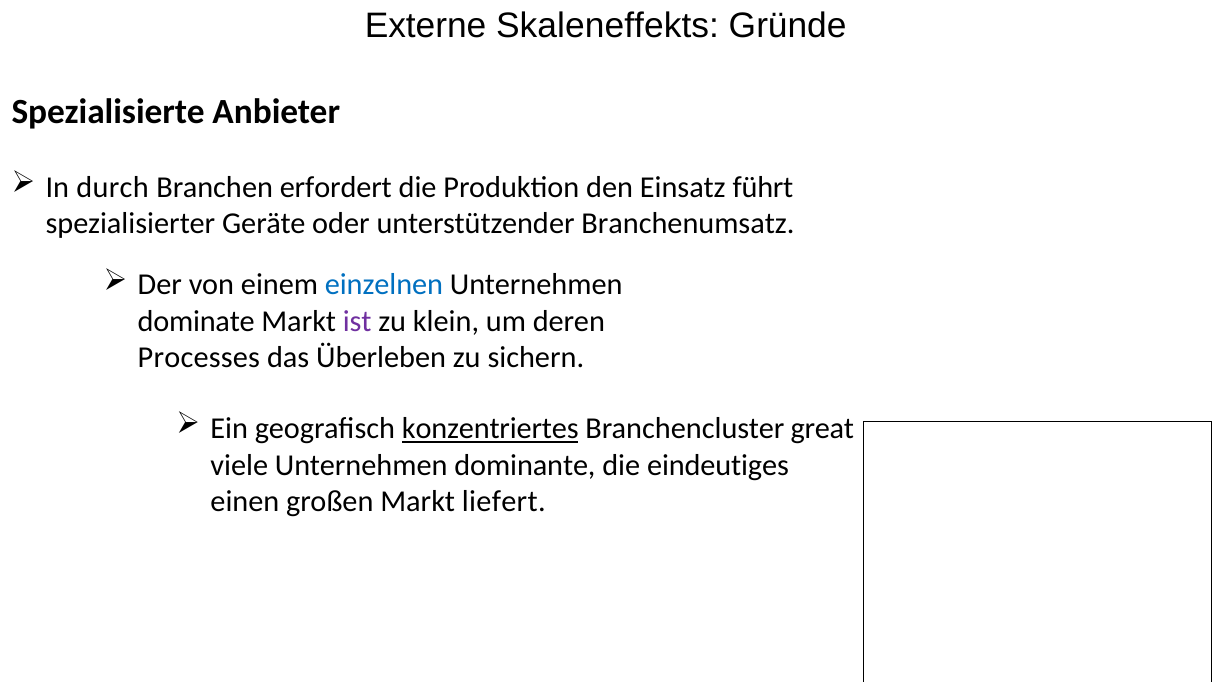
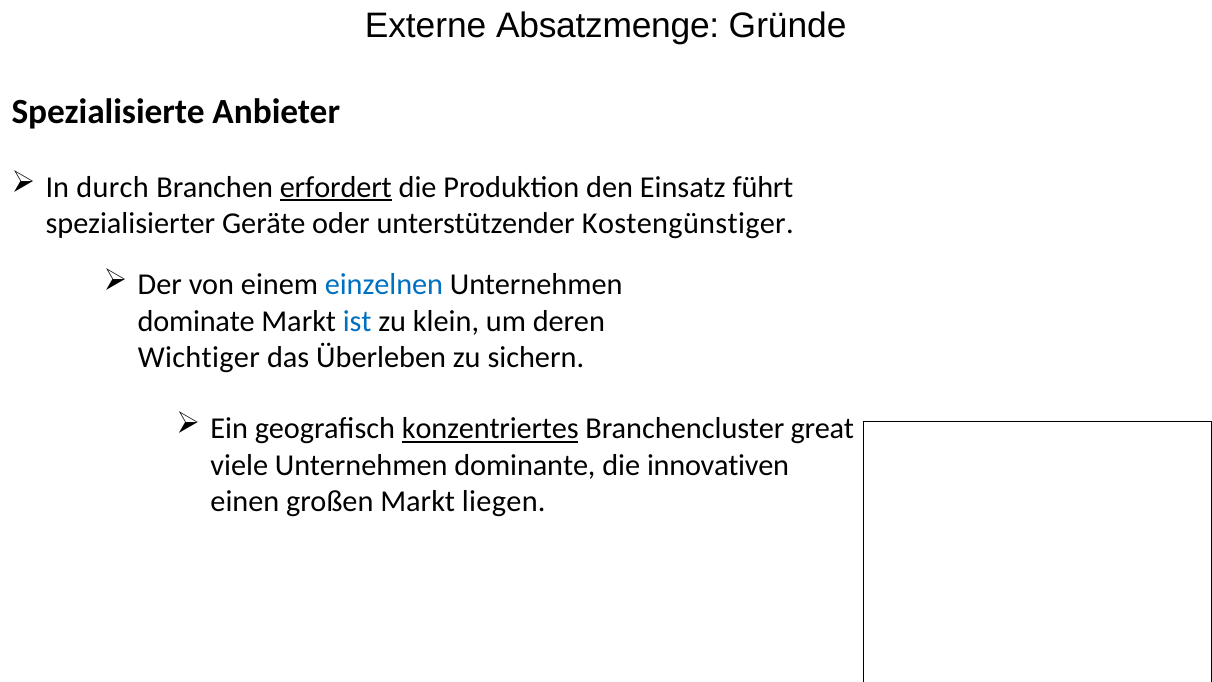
Skaleneffekts: Skaleneffekts -> Absatzmenge (608, 25)
erfordert underline: none -> present (336, 187)
Branchenumsatz: Branchenumsatz -> Kostengünstiger (688, 224)
ist colour: purple -> blue (357, 321)
Processes: Processes -> Wichtiger (199, 358)
eindeutiges: eindeutiges -> innovativen (718, 465)
liefert: liefert -> liegen (504, 501)
